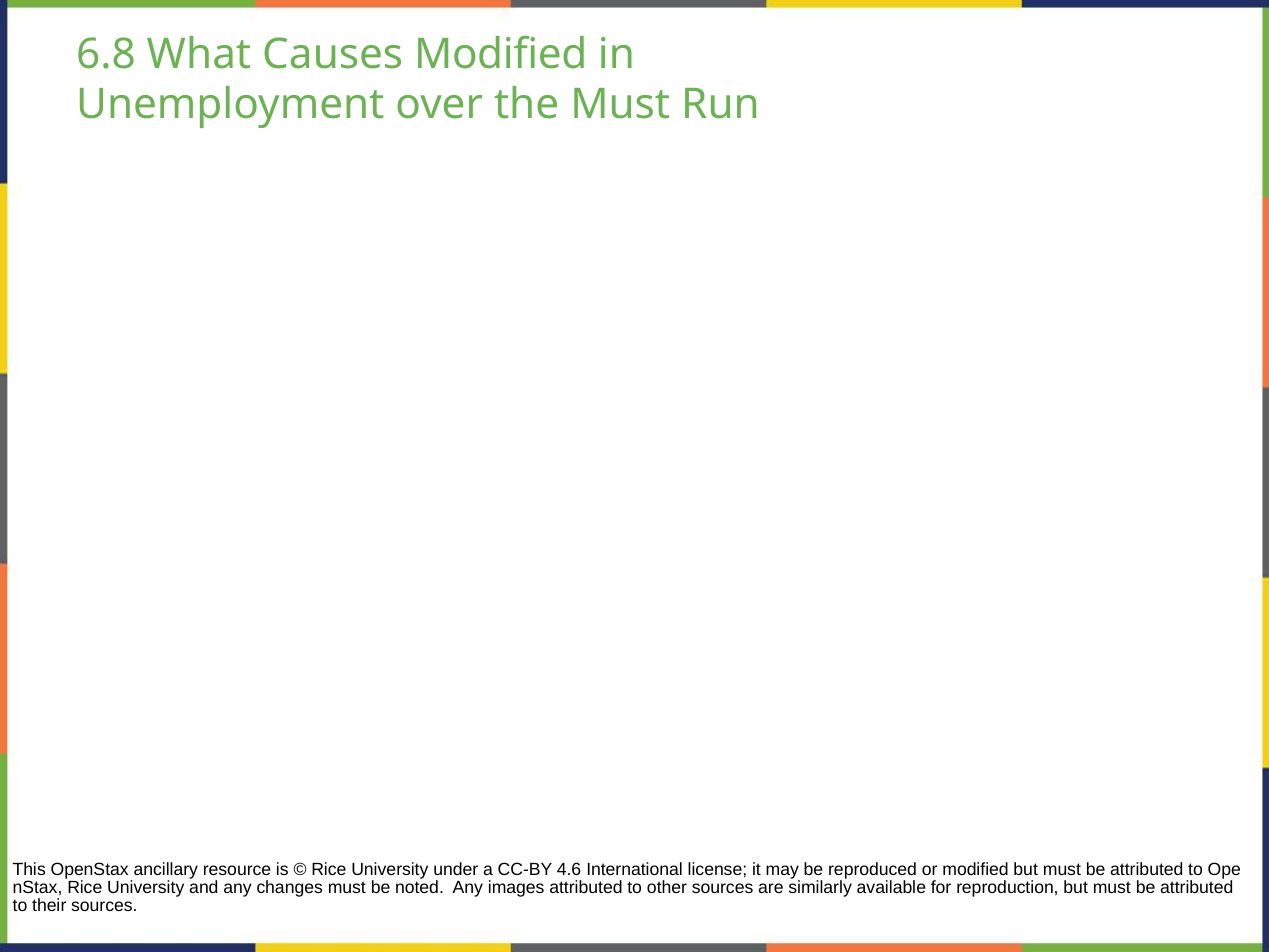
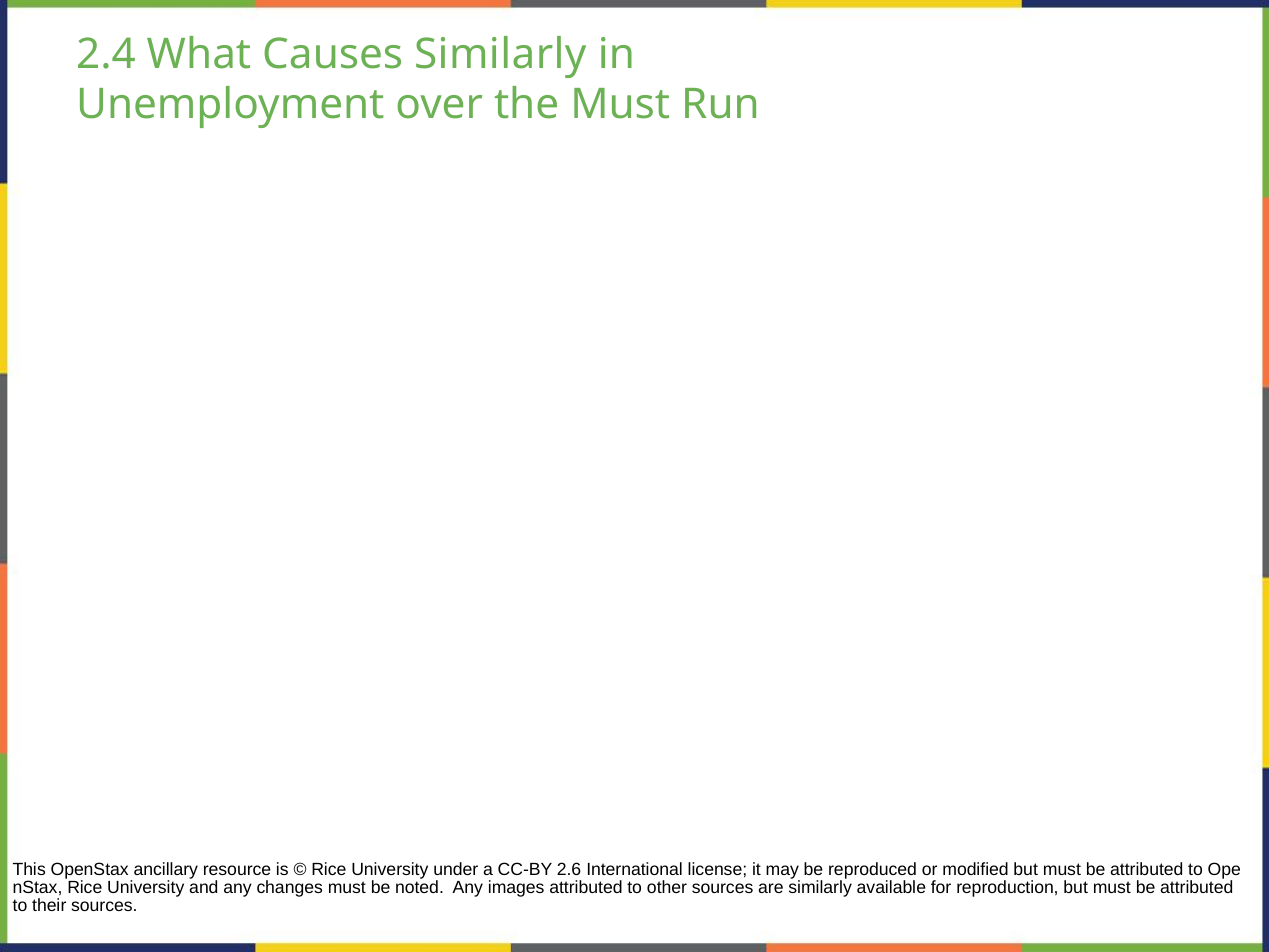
6.8: 6.8 -> 2.4 (106, 54)
Causes Modified: Modified -> Similarly (500, 54)
4.6: 4.6 -> 2.6 (569, 870)
